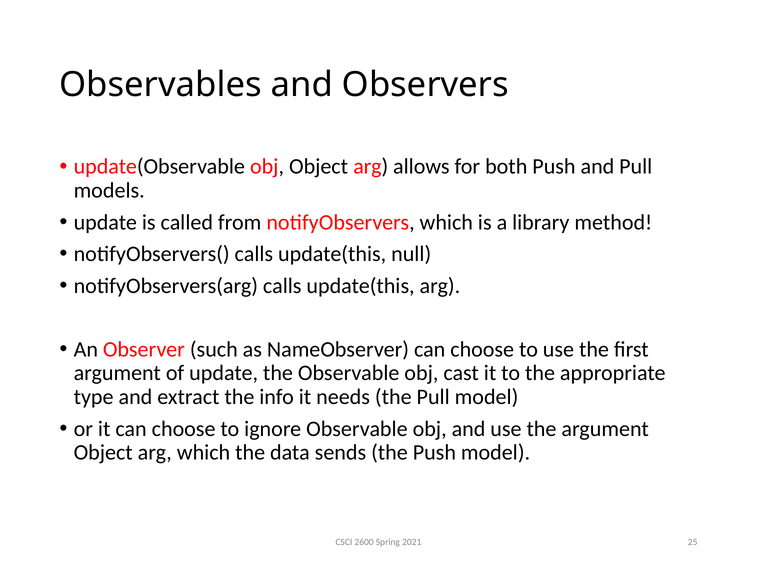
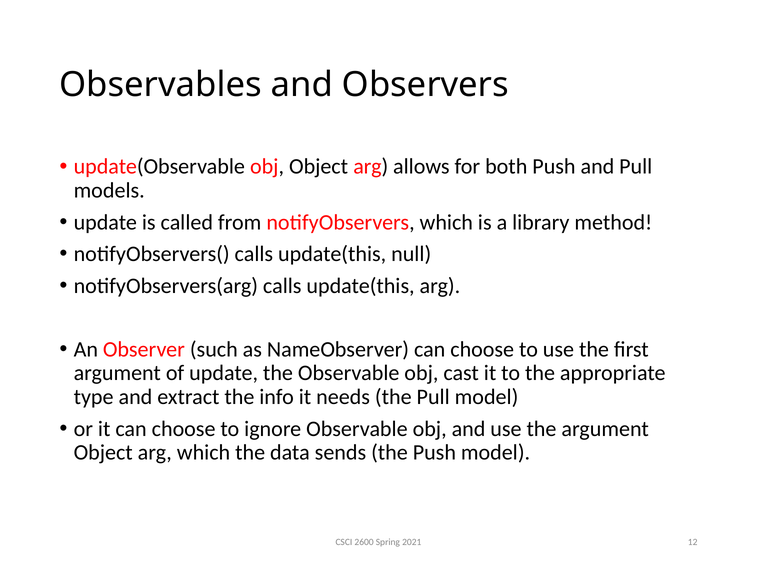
25: 25 -> 12 (693, 542)
